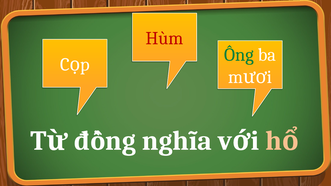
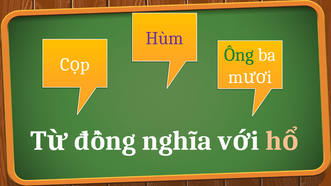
Hùm colour: red -> purple (165, 38)
